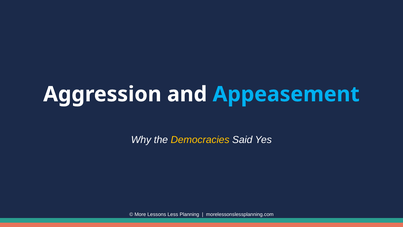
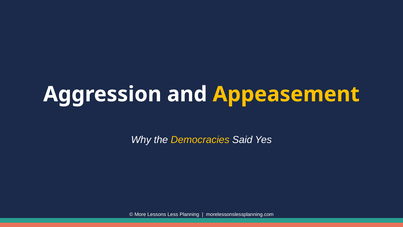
Appeasement colour: light blue -> yellow (286, 94)
